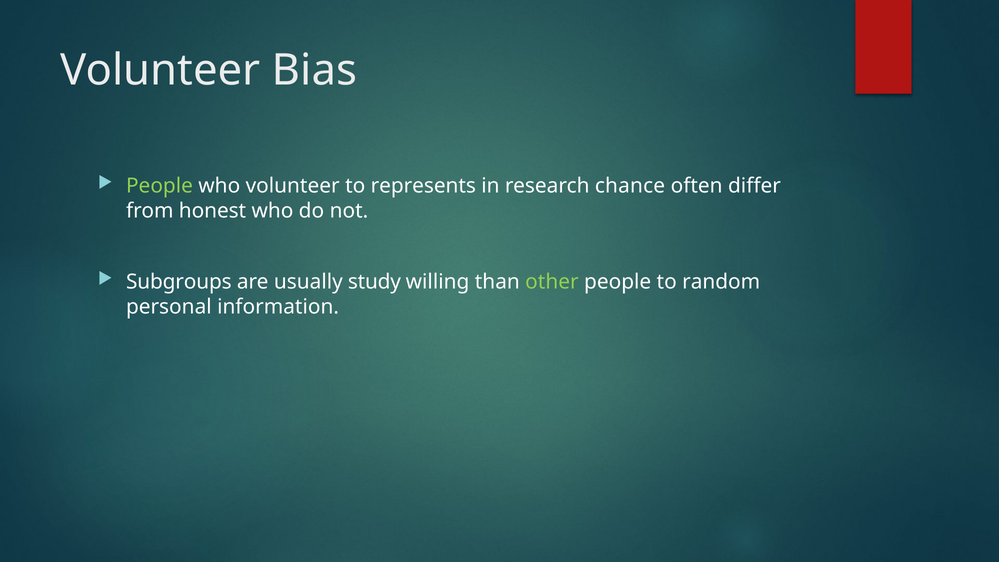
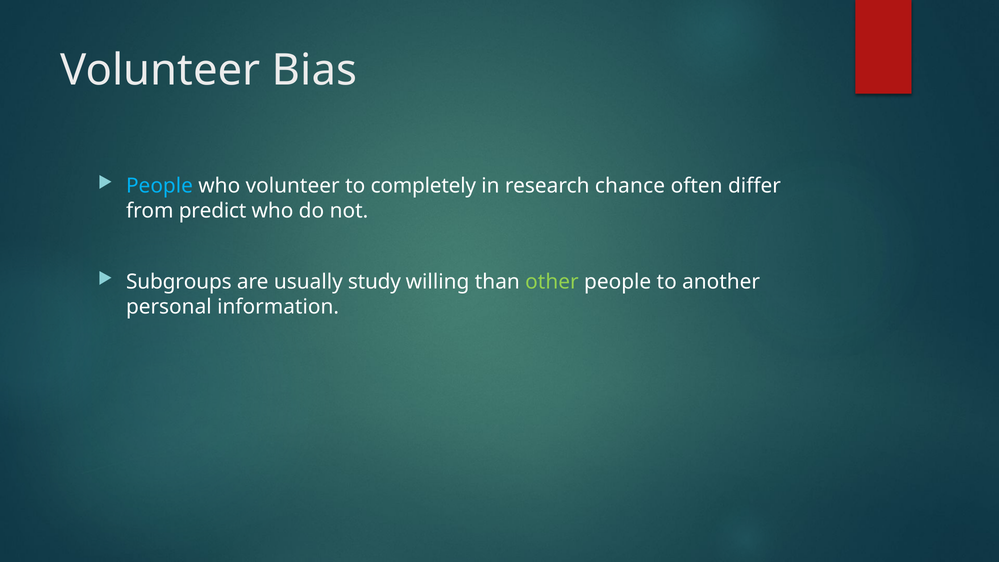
People colour: light green -> light blue (159, 186)
represents: represents -> completely (423, 186)
honest: honest -> predict (213, 211)
random: random -> another (721, 282)
